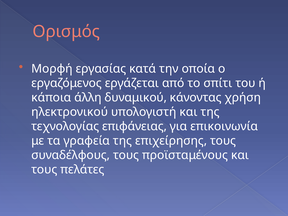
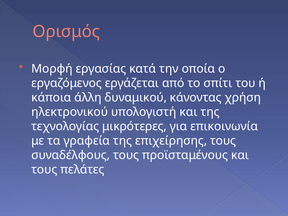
επιφάνειας: επιφάνειας -> μικρότερες (134, 126)
